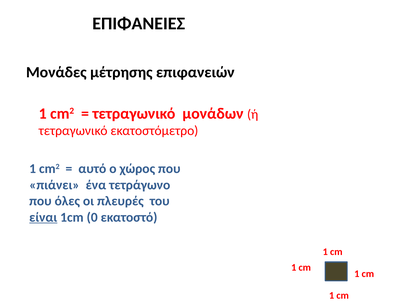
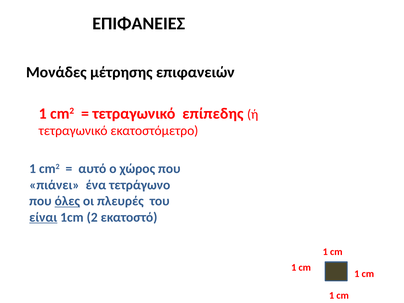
μονάδων: μονάδων -> επίπεδης (213, 114)
όλες underline: none -> present (67, 201)
0: 0 -> 2 (92, 217)
